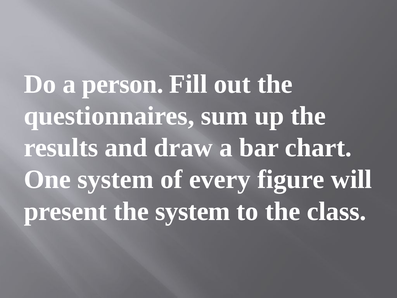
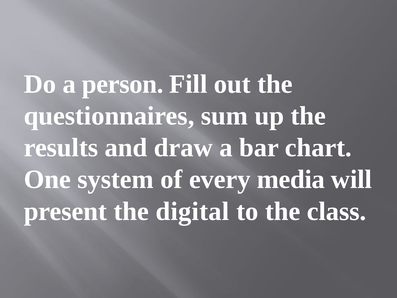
figure: figure -> media (291, 179)
the system: system -> digital (192, 211)
